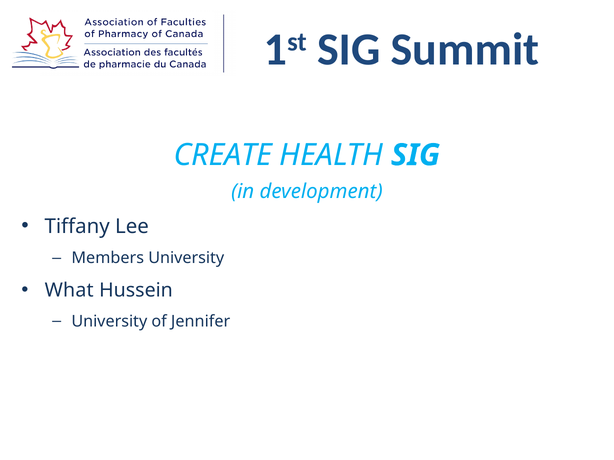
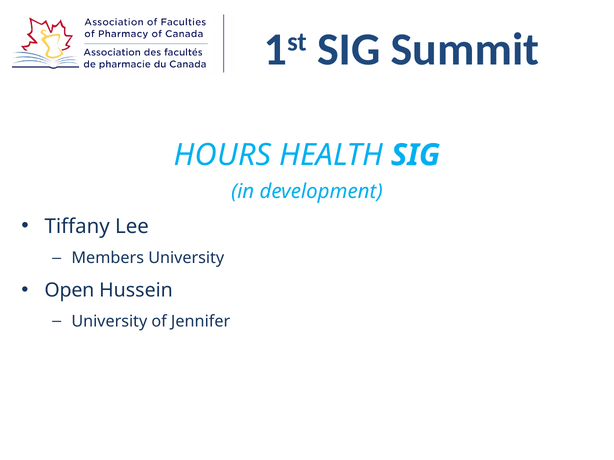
CREATE: CREATE -> HOURS (223, 155)
What: What -> Open (69, 290)
